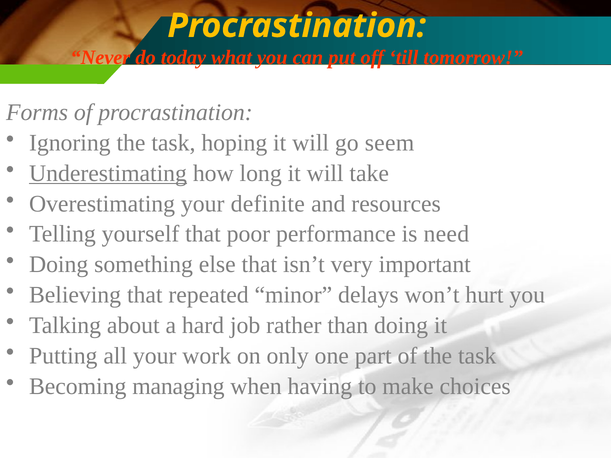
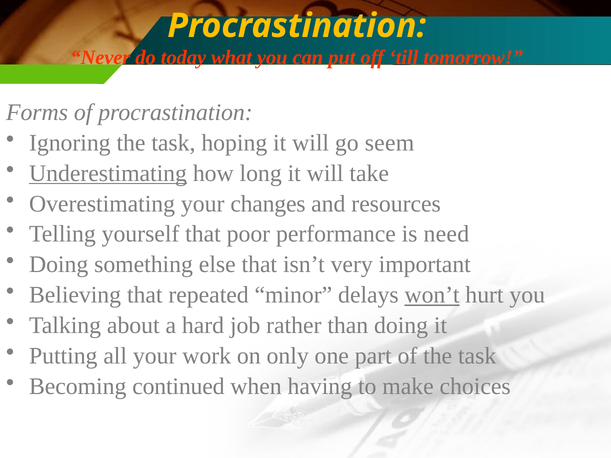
definite: definite -> changes (268, 204)
won’t underline: none -> present (432, 295)
managing: managing -> continued (178, 386)
